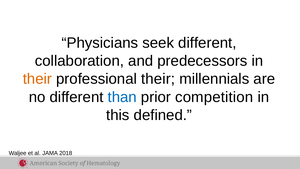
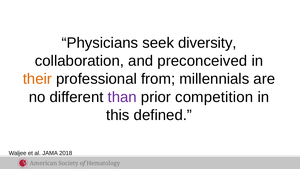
seek different: different -> diversity (207, 43)
predecessors: predecessors -> preconceived (202, 61)
professional their: their -> from (158, 79)
than colour: blue -> purple (122, 97)
